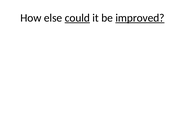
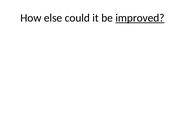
could underline: present -> none (77, 18)
